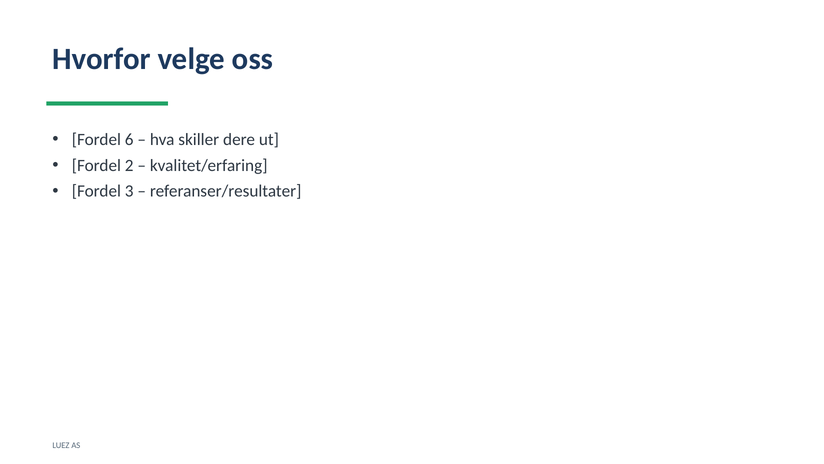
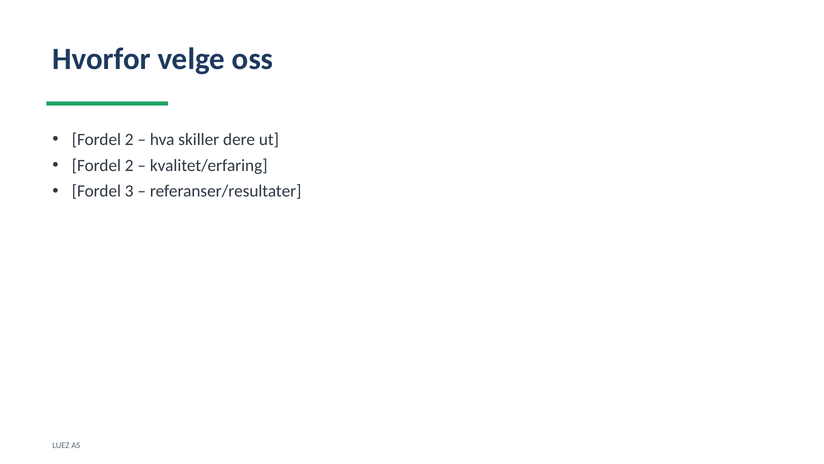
6: 6 -> 2 (129, 140)
